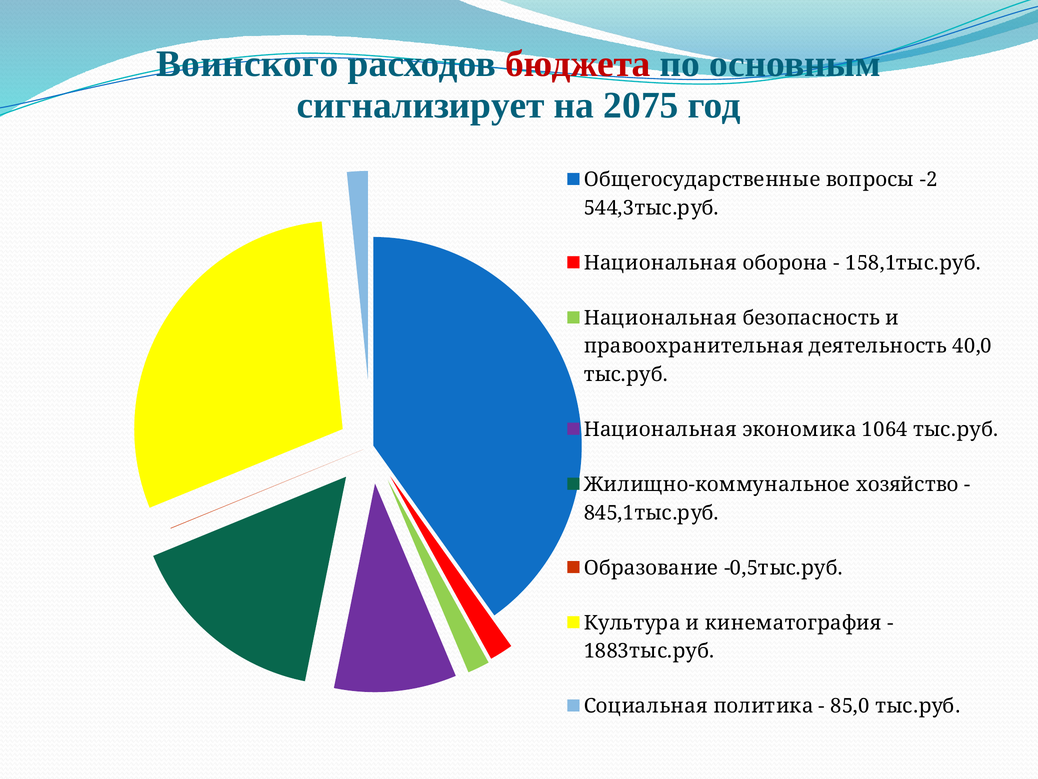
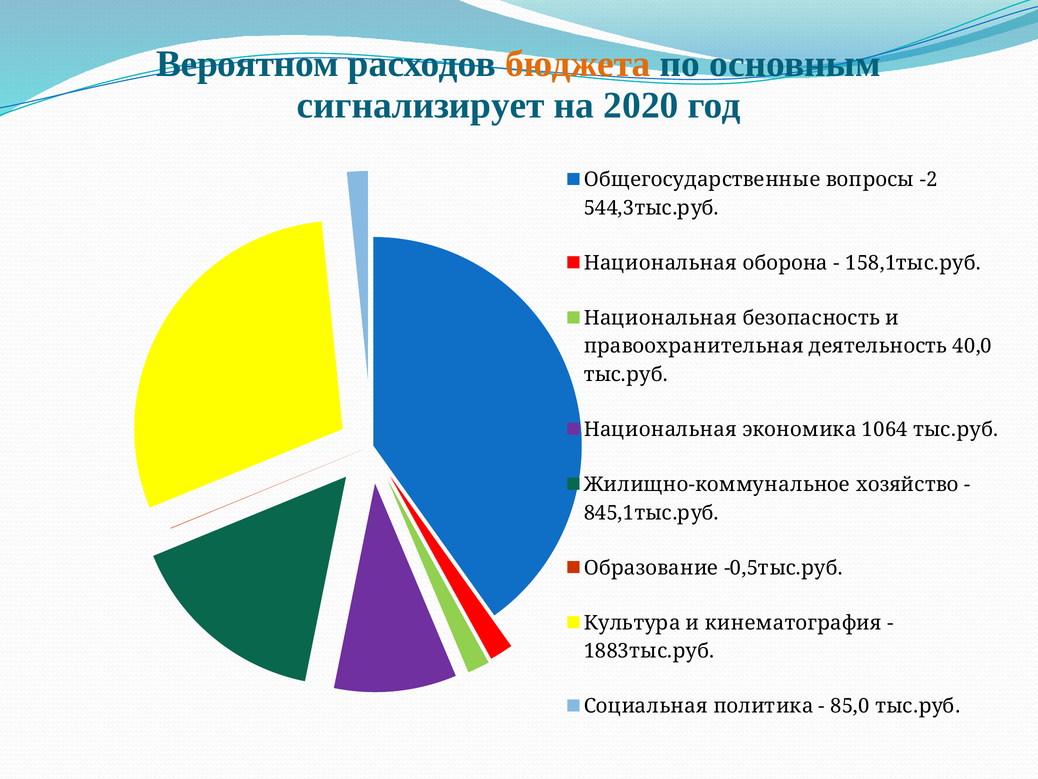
Воинского: Воинского -> Вероятном (248, 64)
бюджета colour: red -> orange (578, 64)
2075: 2075 -> 2020 (641, 105)
